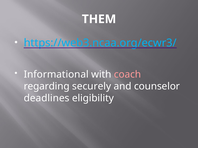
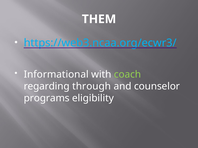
coach colour: pink -> light green (127, 75)
securely: securely -> through (92, 87)
deadlines: deadlines -> programs (47, 98)
